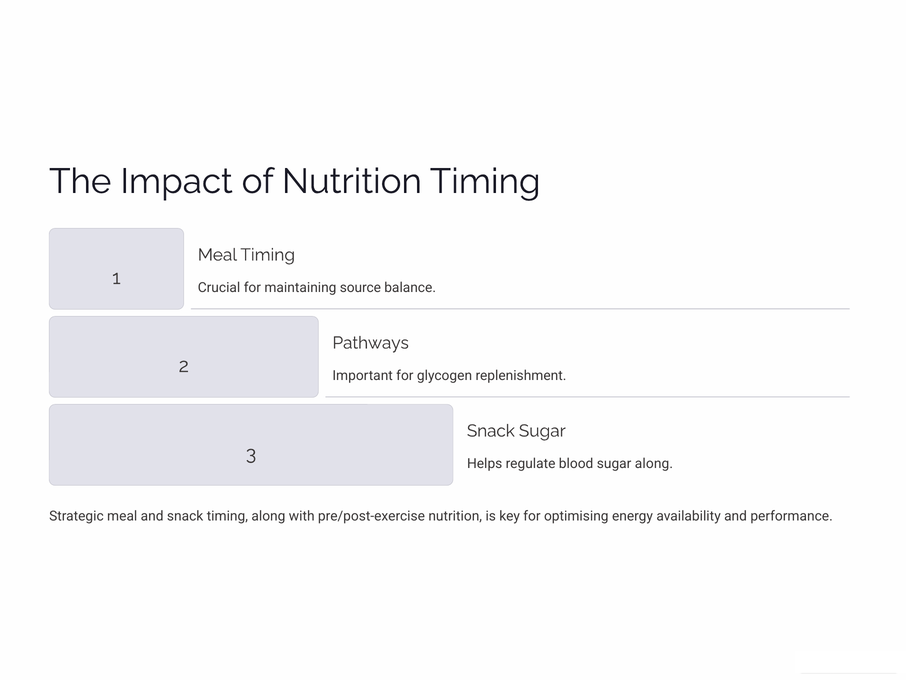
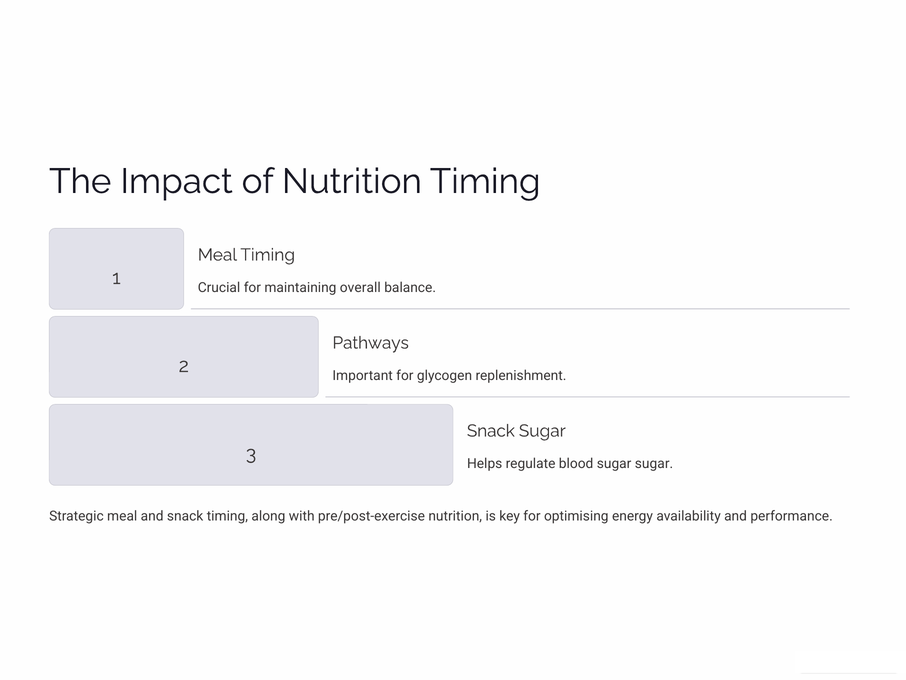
source: source -> overall (360, 288)
sugar along: along -> sugar (654, 464)
